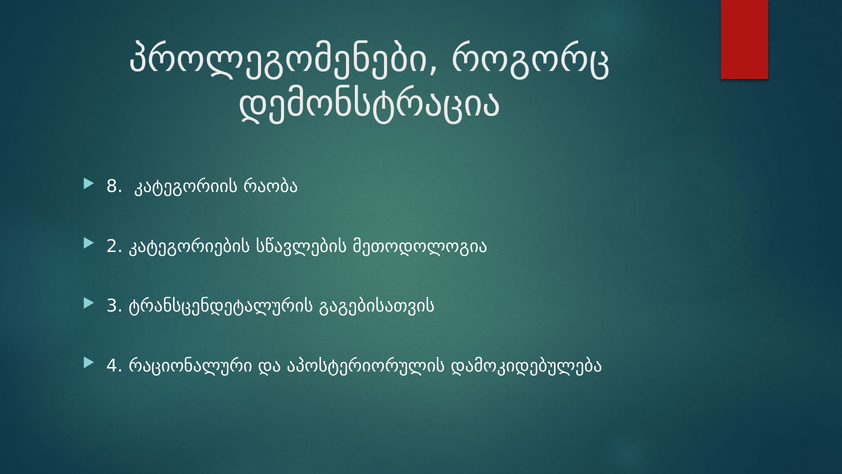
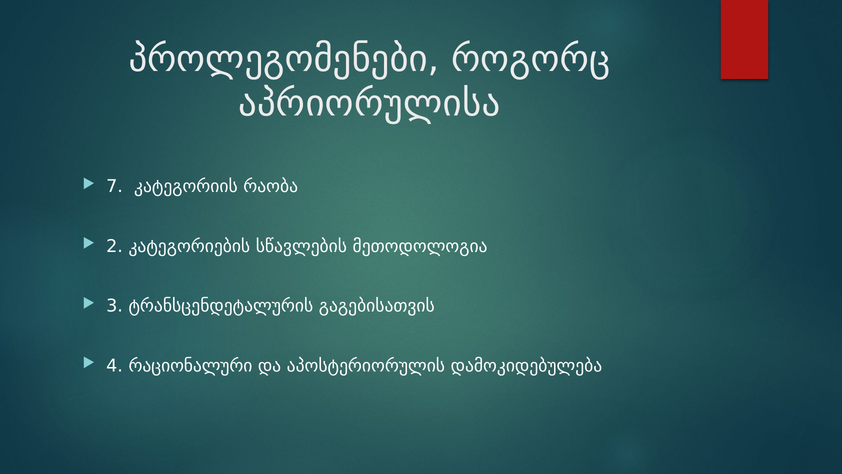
დემონსტრაცია: დემონსტრაცია -> აპრიორულისა (369, 103)
8: 8 -> 7 (115, 187)
